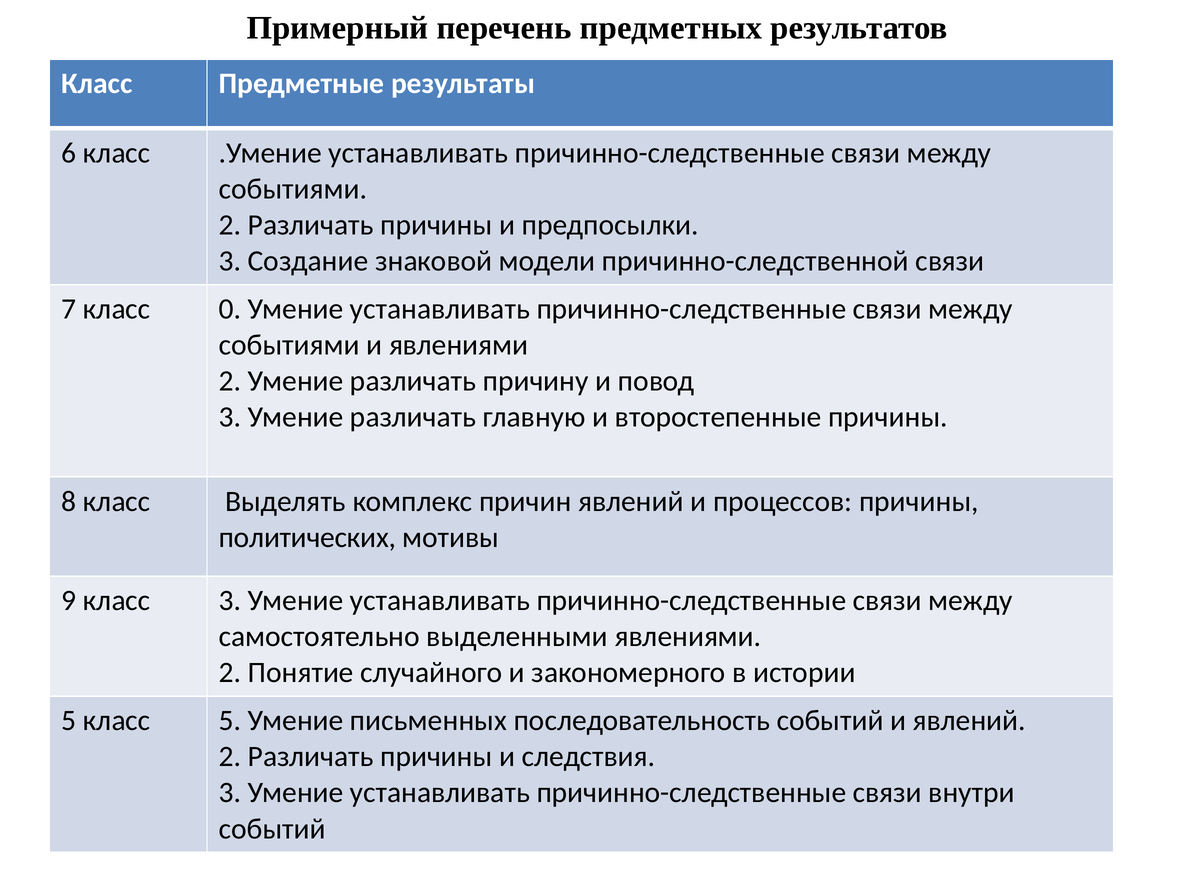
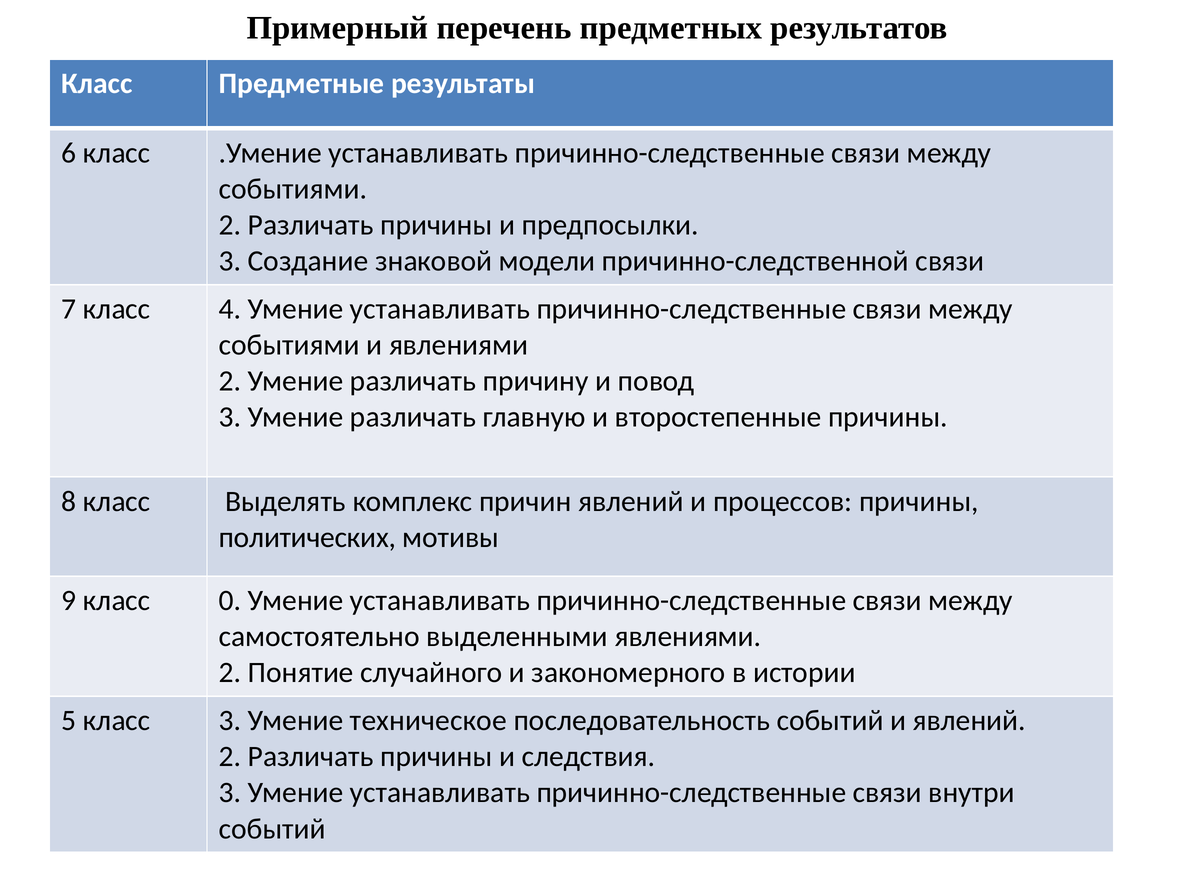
0: 0 -> 4 (230, 309)
класс 3: 3 -> 0 (230, 601)
класс 5: 5 -> 3 (230, 721)
письменных: письменных -> техническое (428, 721)
